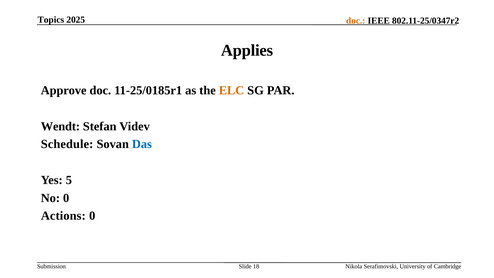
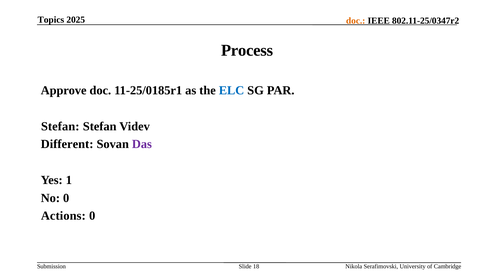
Applies: Applies -> Process (247, 51)
ELC colour: orange -> blue (232, 90)
Wendt: Wendt -> Stefan (60, 126)
Schedule: Schedule -> Different (67, 144)
Das colour: blue -> purple (142, 144)
5: 5 -> 1 (69, 180)
